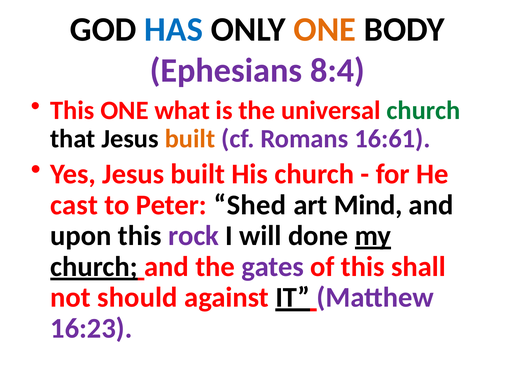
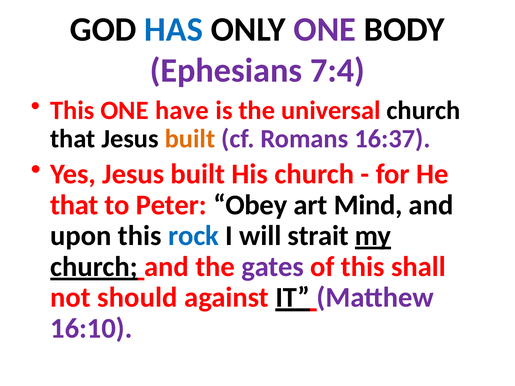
ONE colour: orange -> purple (325, 29)
8:4: 8:4 -> 7:4 (337, 71)
what: what -> have (182, 110)
church colour: green -> black (423, 110)
16:61: 16:61 -> 16:37 (392, 139)
cast: cast -> that (74, 205)
Shed: Shed -> Obey (250, 205)
rock colour: purple -> blue (193, 236)
done: done -> strait (318, 236)
16:23: 16:23 -> 16:10 (91, 329)
